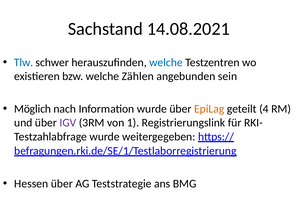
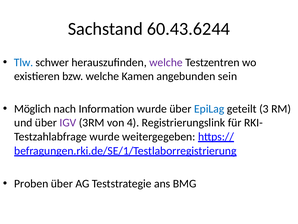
14.08.2021: 14.08.2021 -> 60.43.6244 (188, 29)
welche colour: blue -> purple (166, 62)
Zählen: Zählen -> Kamen (138, 76)
EpiLag colour: orange -> blue (209, 109)
4: 4 -> 3 (264, 109)
1: 1 -> 4 (133, 122)
Hessen: Hessen -> Proben (31, 183)
